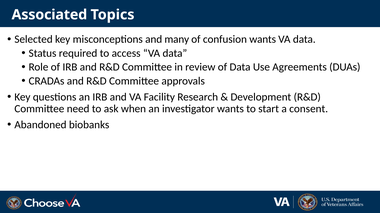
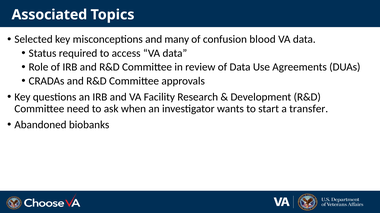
confusion wants: wants -> blood (263, 39)
consent: consent -> transfer (309, 109)
